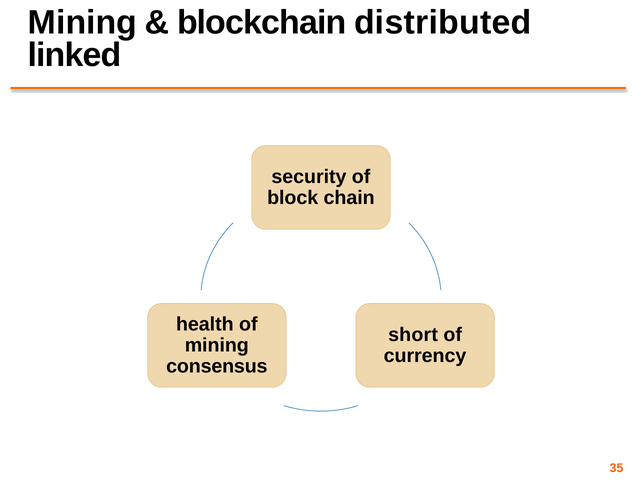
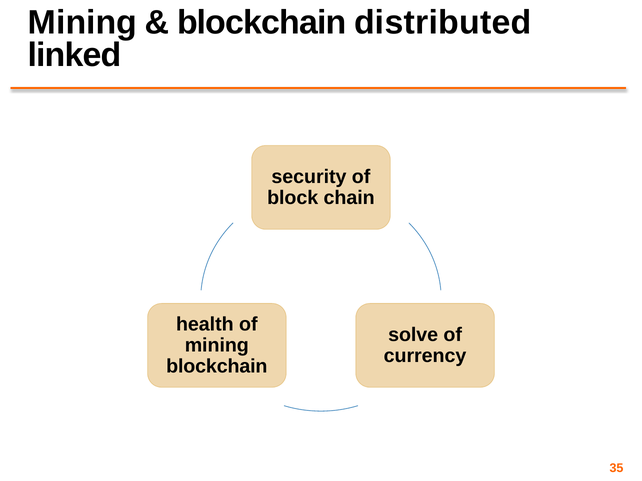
short: short -> solve (413, 335)
consensus: consensus -> blockchain (217, 367)
